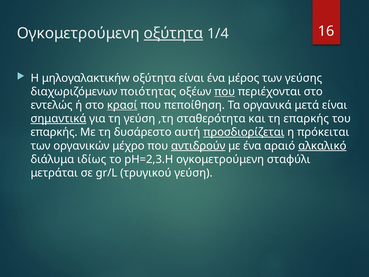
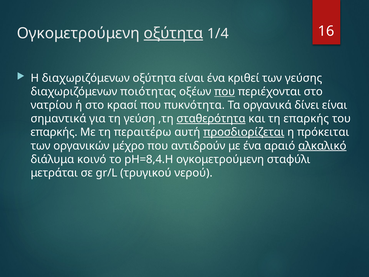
Η μηλογαλακτικήw: μηλογαλακτικήw -> διαχωριζόμενων (86, 78)
μέρος: μέρος -> κριθεί (244, 78)
εντελώς: εντελώς -> νατρίου (52, 105)
κρασί underline: present -> none (122, 105)
πεποίθηση: πεποίθηση -> πυκνότητα (194, 105)
μετά: μετά -> δίνει (307, 105)
σημαντικά underline: present -> none (58, 119)
σταθερότητα underline: none -> present (211, 119)
δυσάρεστο: δυσάρεστο -> περαιτέρω (143, 132)
αντιδρούν underline: present -> none (198, 146)
ιδίως: ιδίως -> κοινό (92, 159)
pH=2,3.Η: pH=2,3.Η -> pH=8,4.Η (149, 159)
τρυγικού γεύση: γεύση -> νερού (193, 173)
